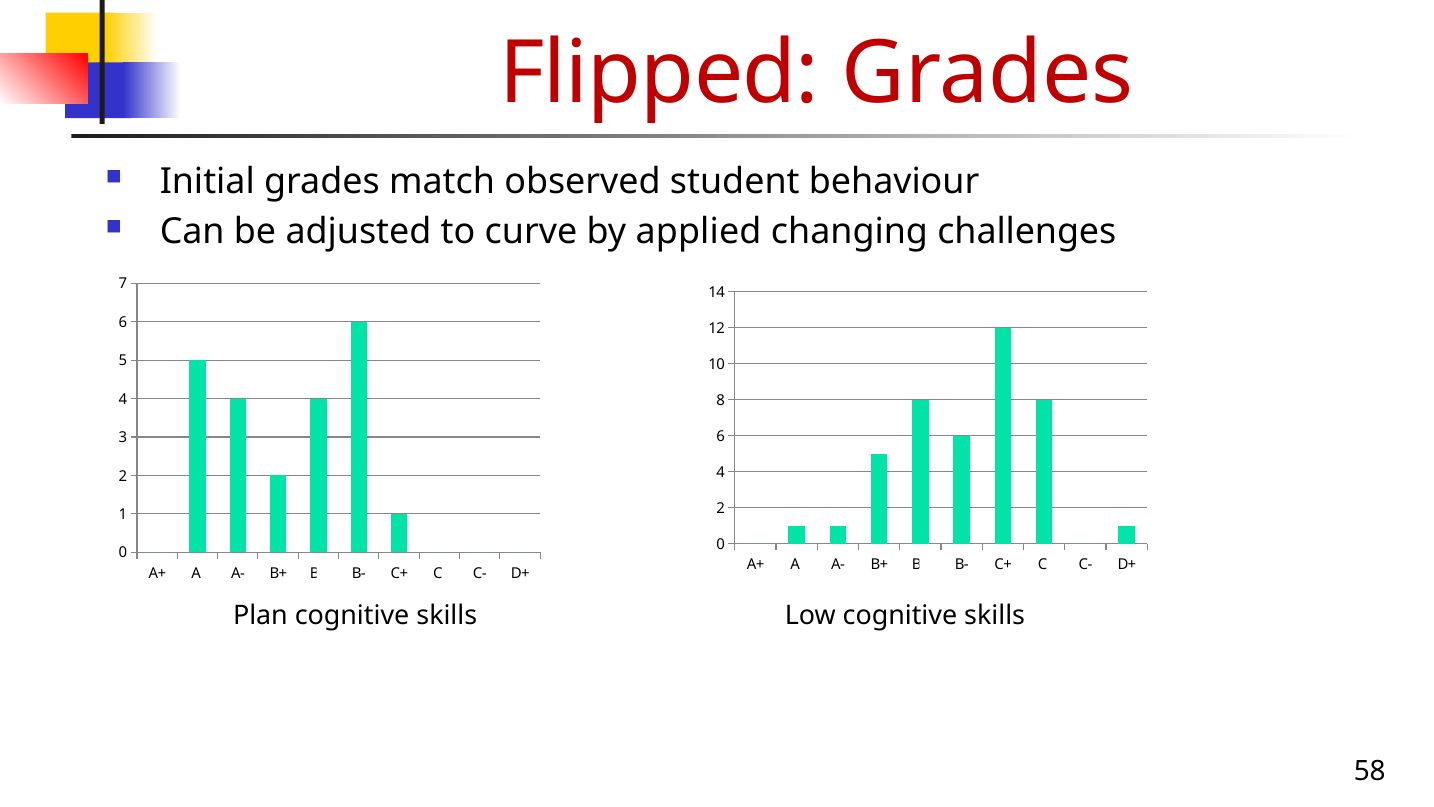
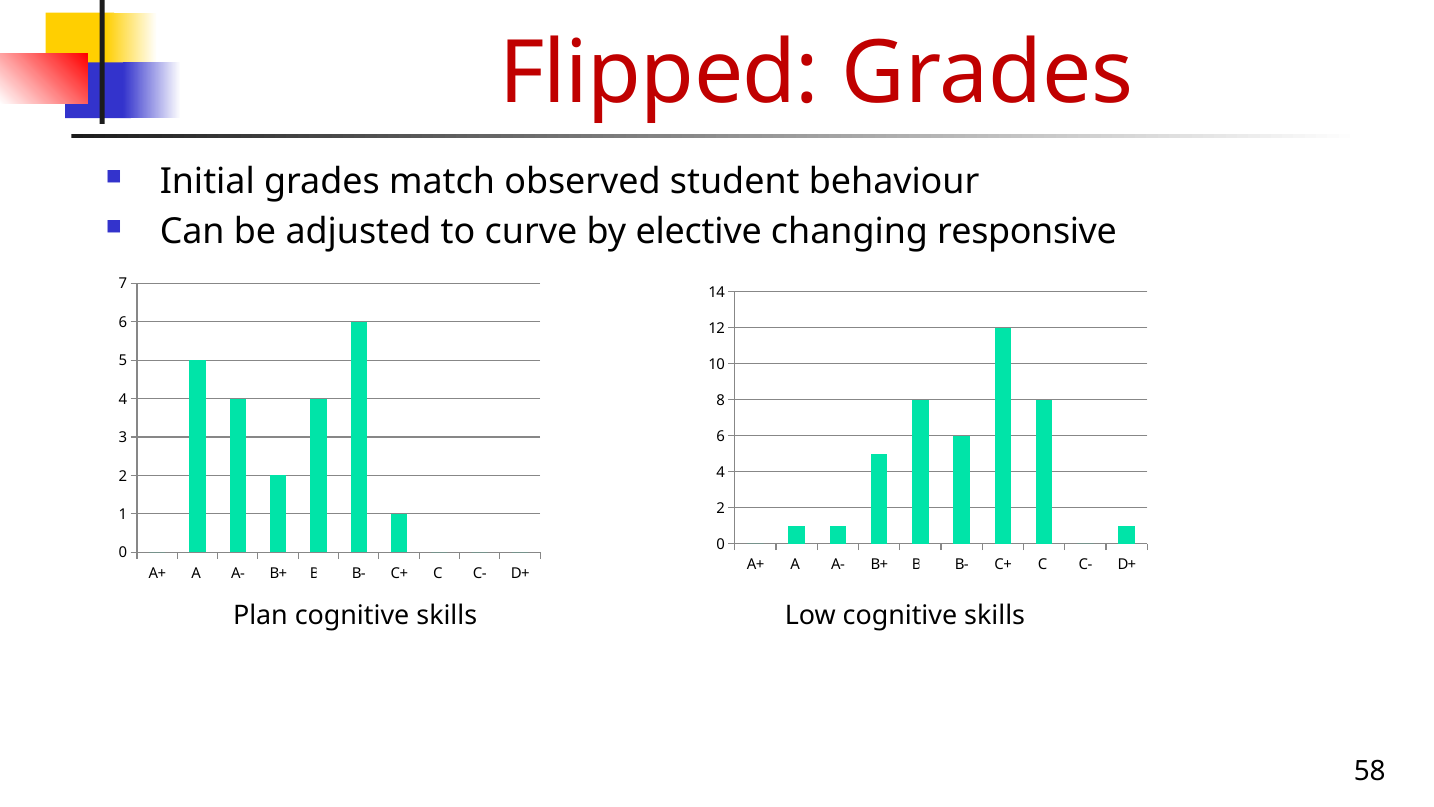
applied: applied -> elective (699, 232)
challenges: challenges -> responsive (1027, 232)
